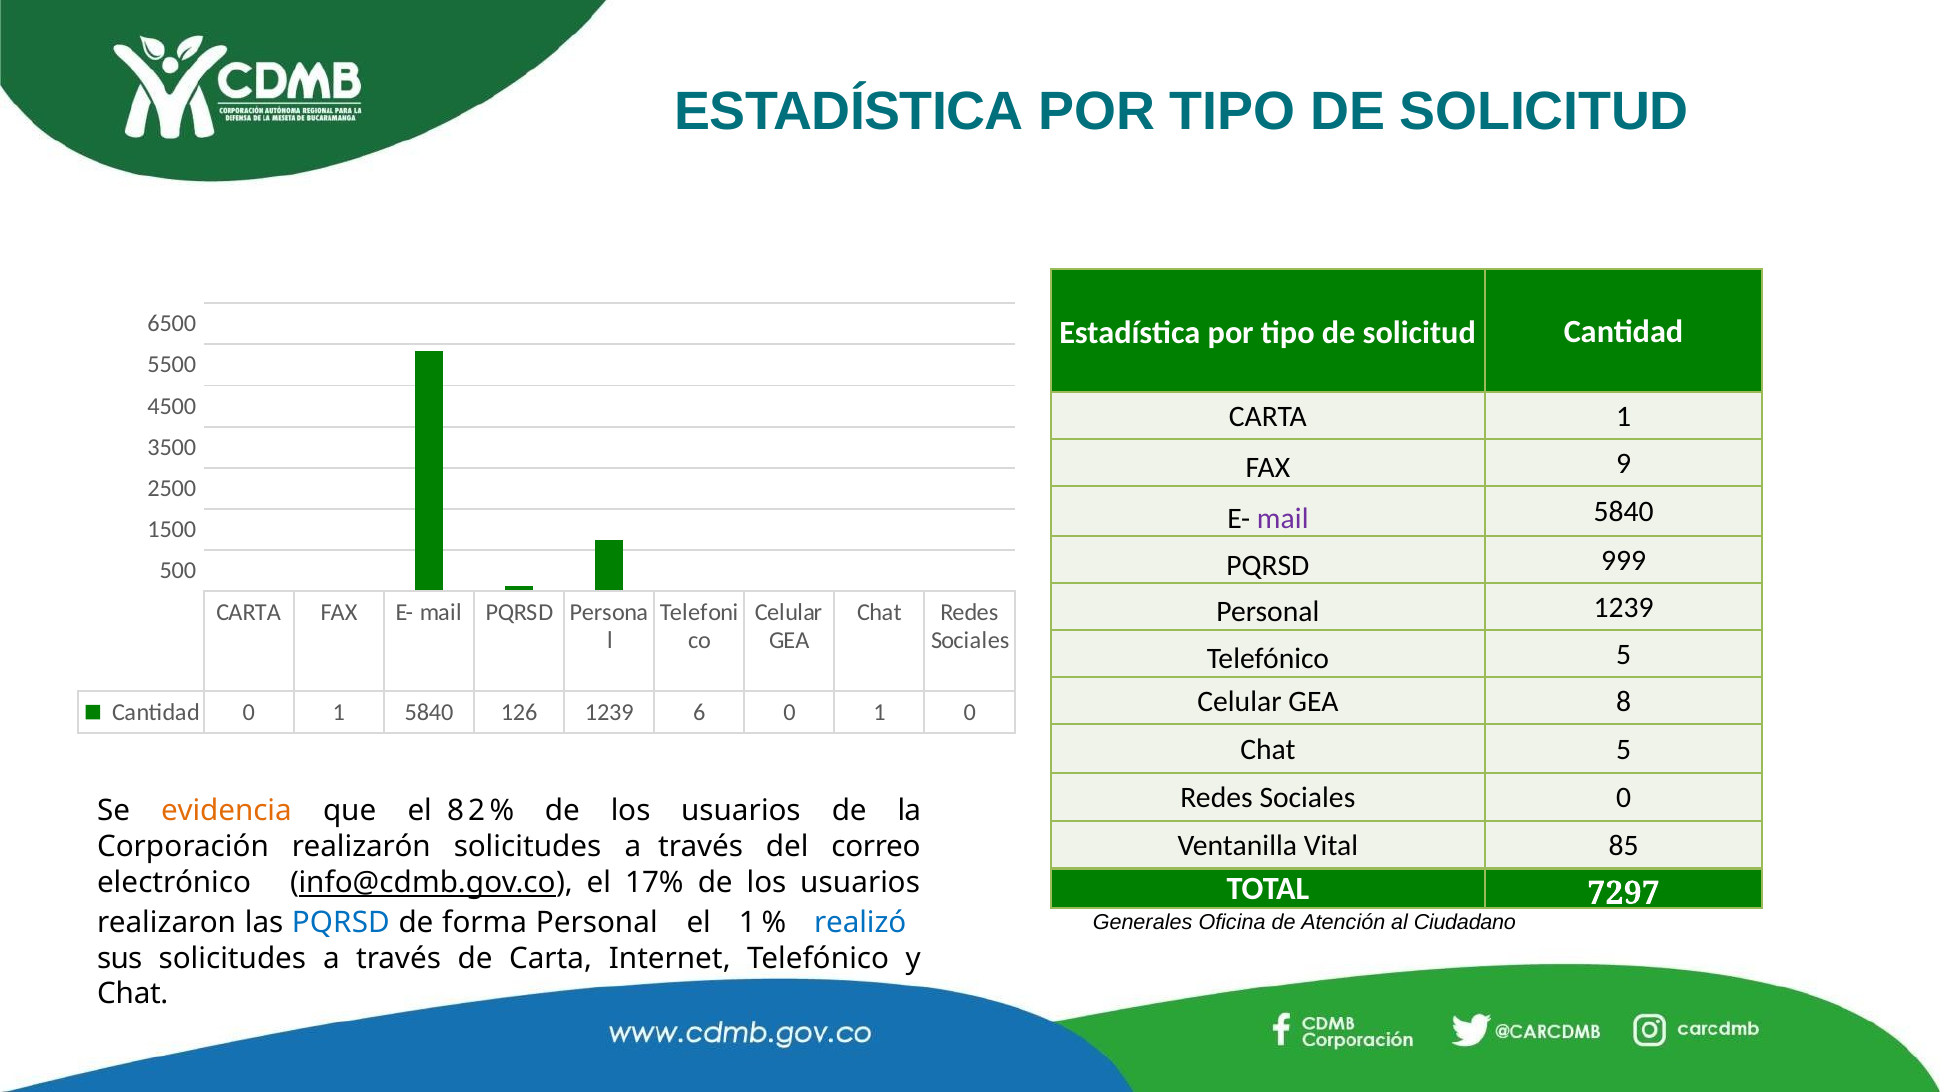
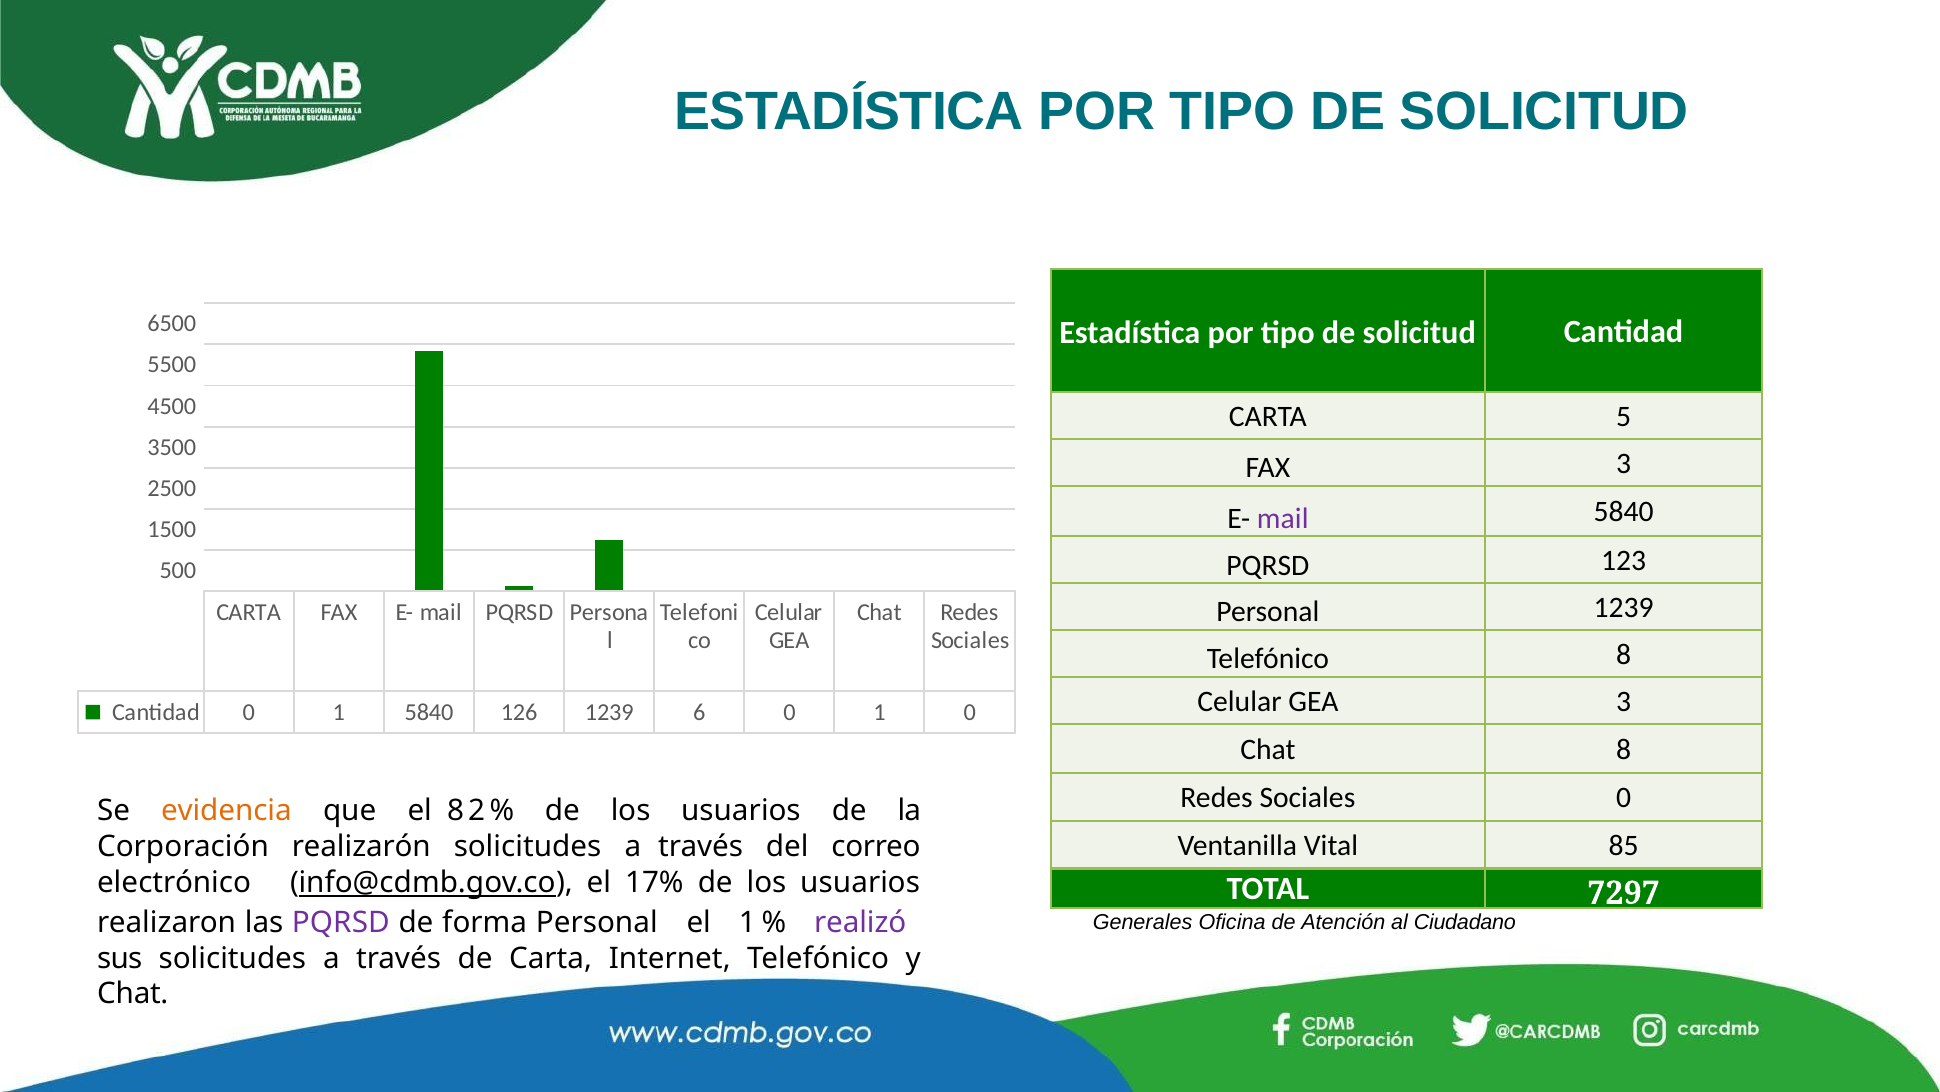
CARTA 1: 1 -> 5 (1624, 416)
FAX 9: 9 -> 3 (1624, 463)
999: 999 -> 123 (1624, 560)
Telefónico 5: 5 -> 8 (1624, 654)
GEA 8: 8 -> 3 (1624, 701)
Chat 5: 5 -> 8 (1624, 749)
PQRSD colour: blue -> purple (341, 922)
realizó colour: blue -> purple (860, 922)
